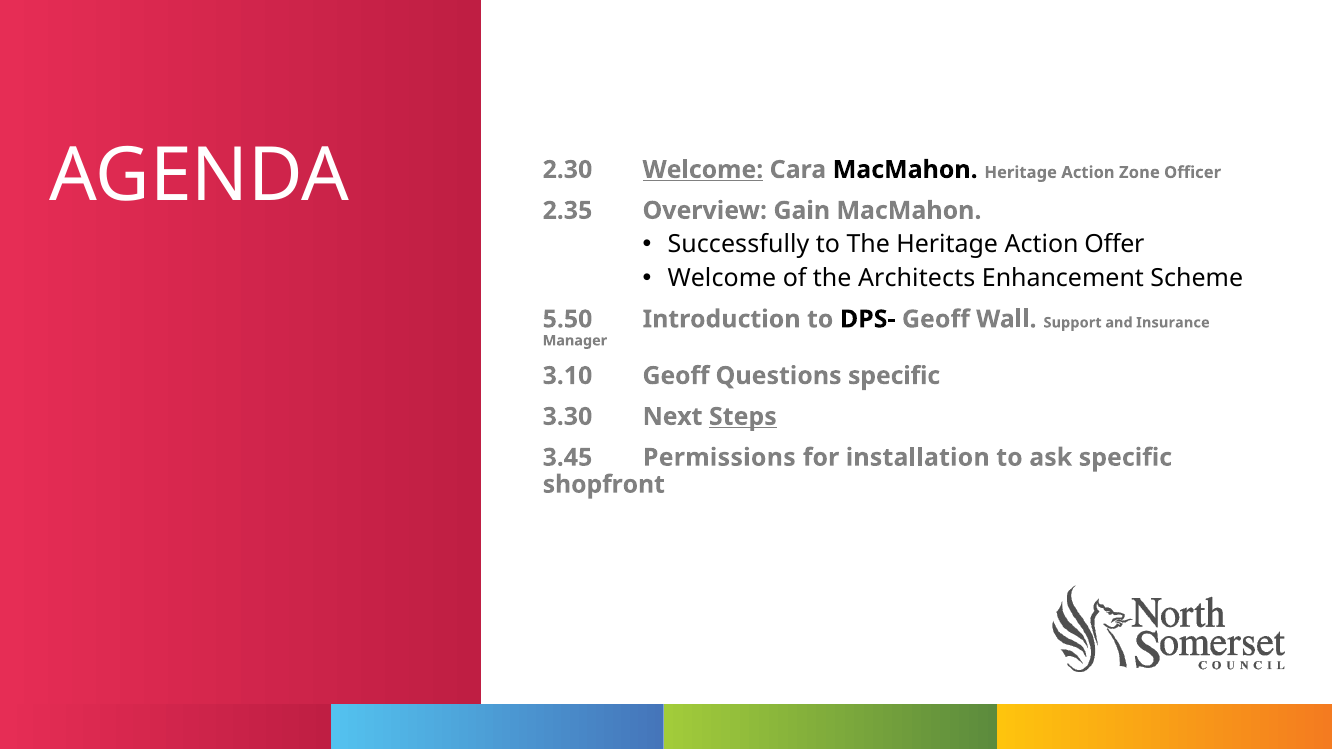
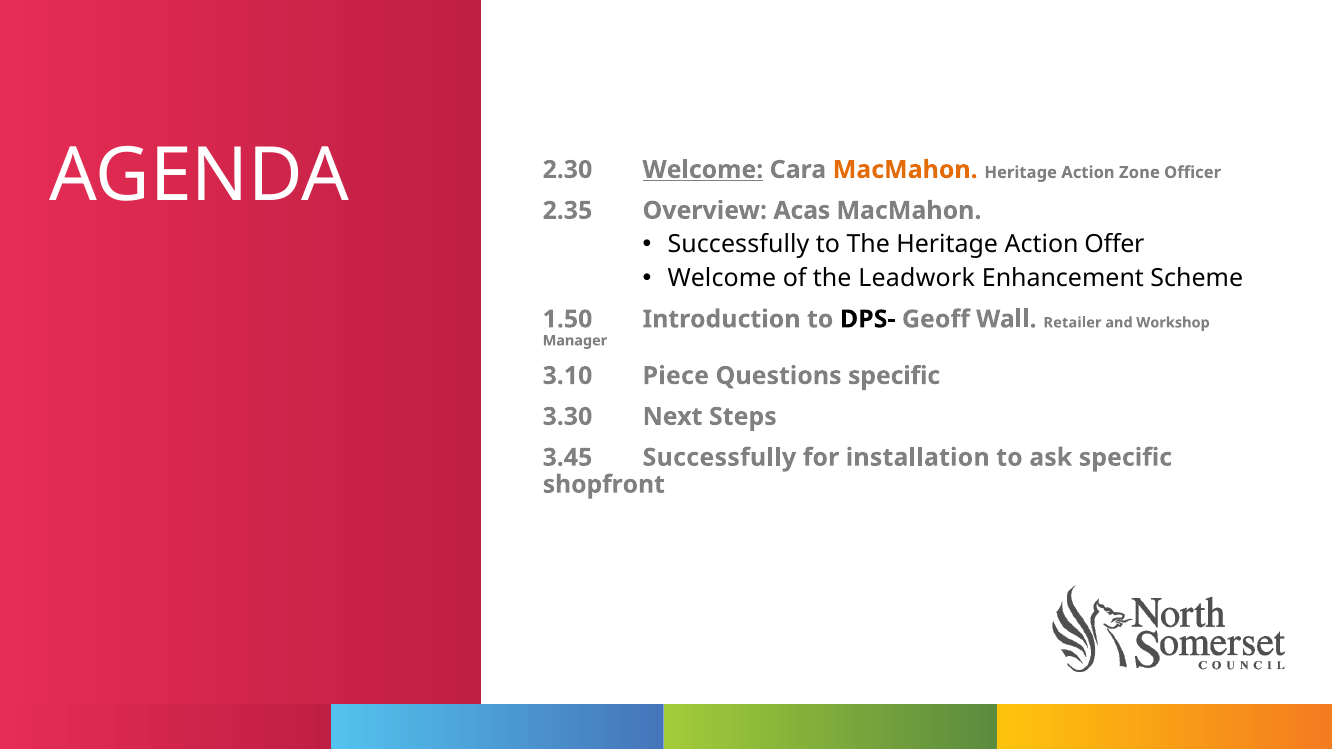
MacMahon colour: black -> orange (905, 170)
Gain: Gain -> Acas (802, 211)
Architects: Architects -> Leadwork (917, 278)
5.50: 5.50 -> 1.50 (568, 319)
Support: Support -> Retailer (1072, 323)
Insurance: Insurance -> Workshop (1173, 323)
3.10 Geoff: Geoff -> Piece (676, 376)
Steps underline: present -> none (743, 417)
3.45 Permissions: Permissions -> Successfully (719, 458)
